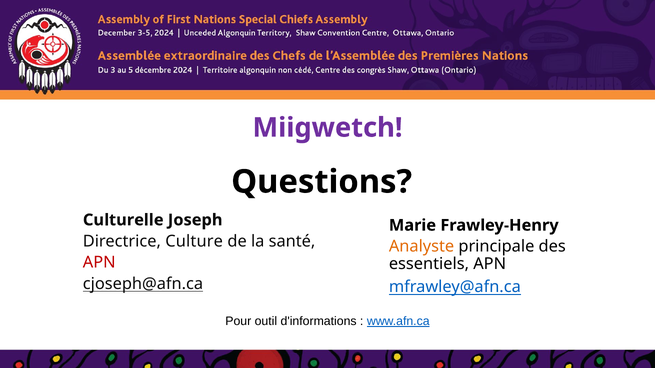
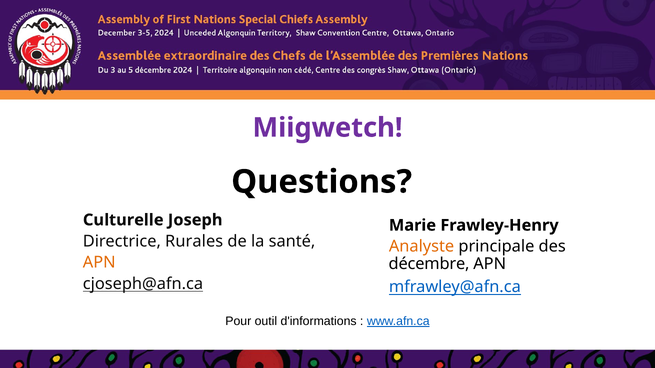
Culture: Culture -> Rurales (194, 241)
APN colour: red -> orange (99, 263)
essentiels: essentiels -> décembre (429, 264)
